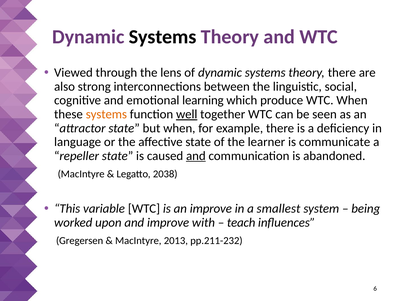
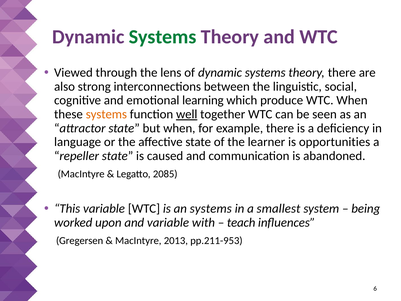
Systems colour: black -> green (163, 37)
communicate: communicate -> opportunities (335, 142)
and underline: present -> none (196, 156)
2038: 2038 -> 2085 (165, 174)
an improve: improve -> systems (211, 208)
and improve: improve -> variable (168, 222)
pp.211-232: pp.211-232 -> pp.211-953 (216, 241)
